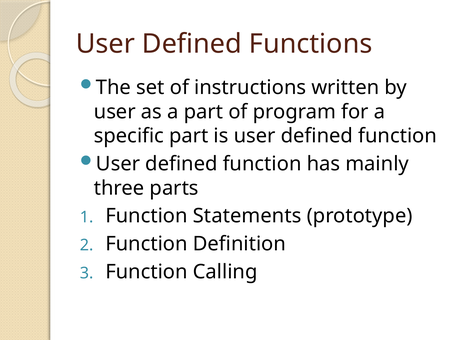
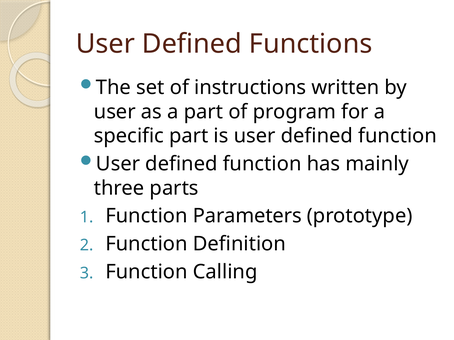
Statements: Statements -> Parameters (247, 216)
